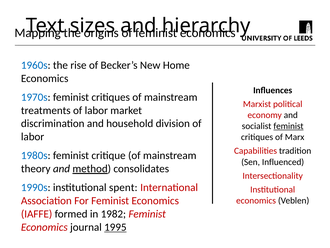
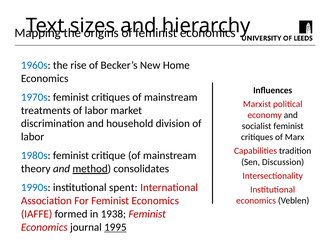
feminist underline: present -> none (289, 126)
Influenced: Influenced -> Discussion (283, 162)
1982: 1982 -> 1938 (113, 214)
